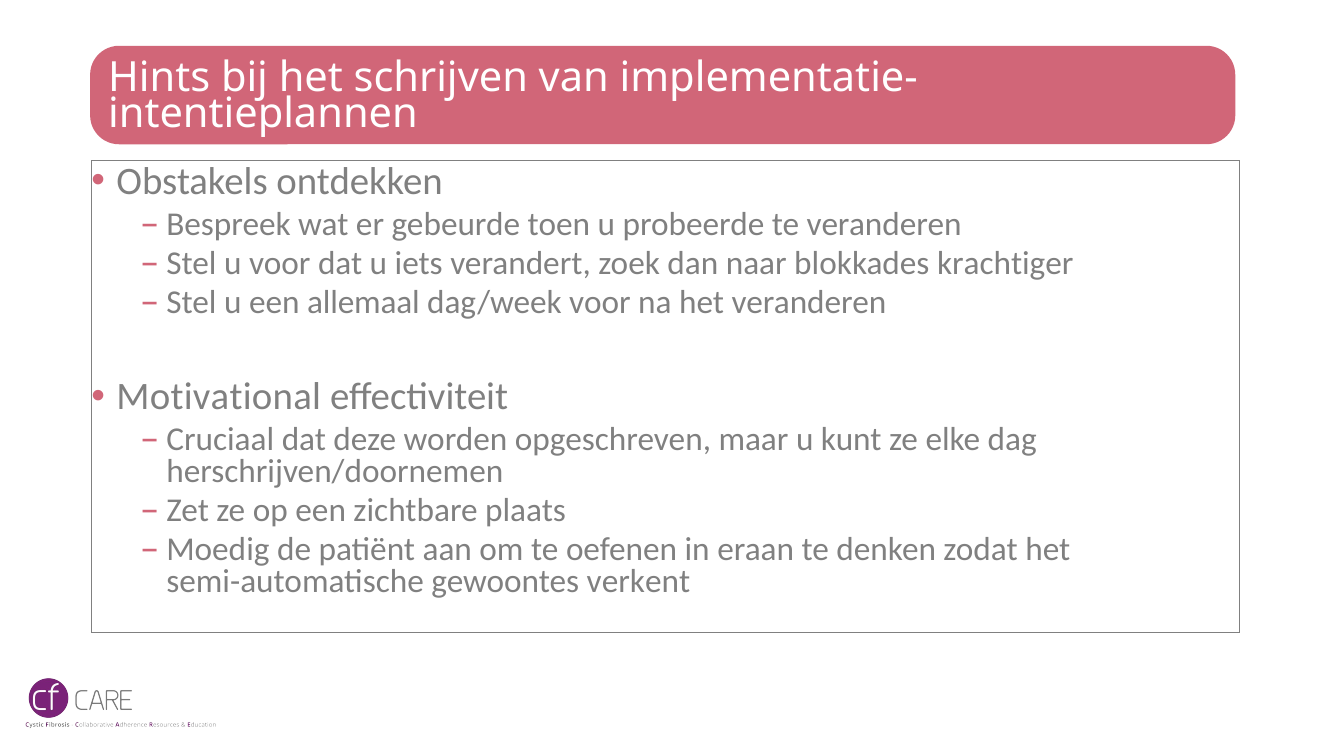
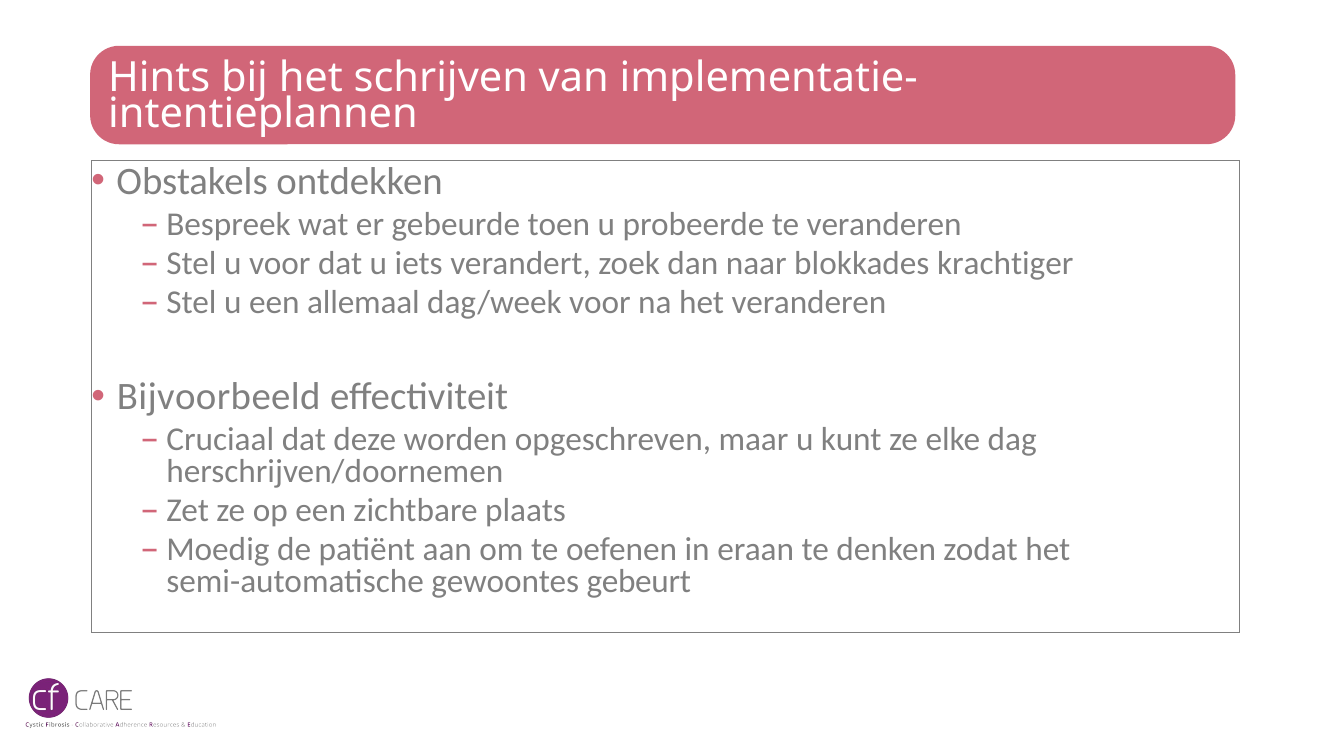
Motivational: Motivational -> Bijvoorbeeld (219, 397)
verkent: verkent -> gebeurt (639, 581)
